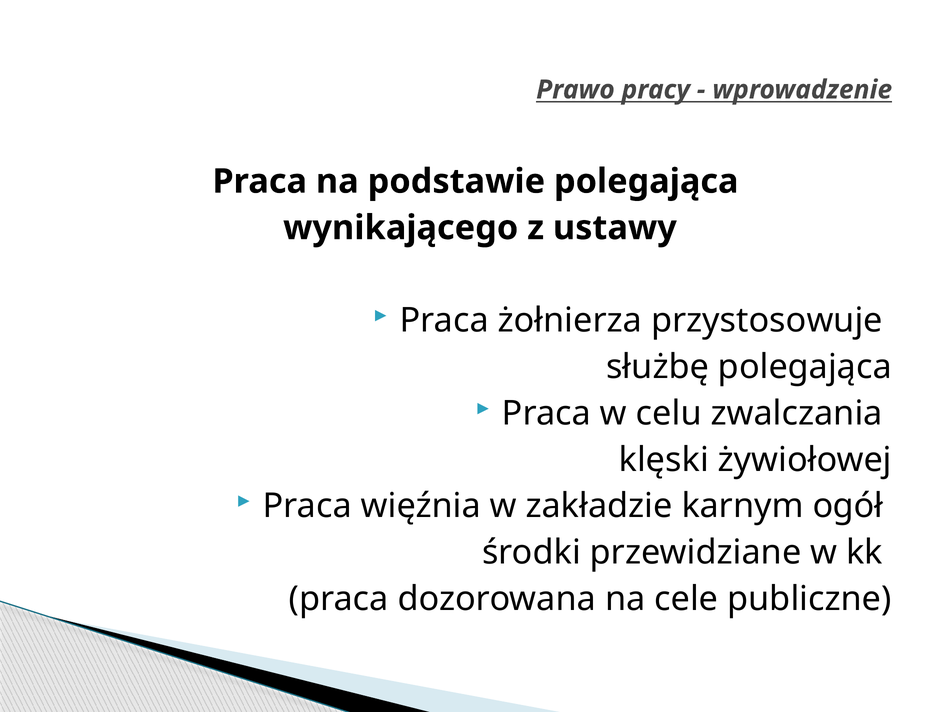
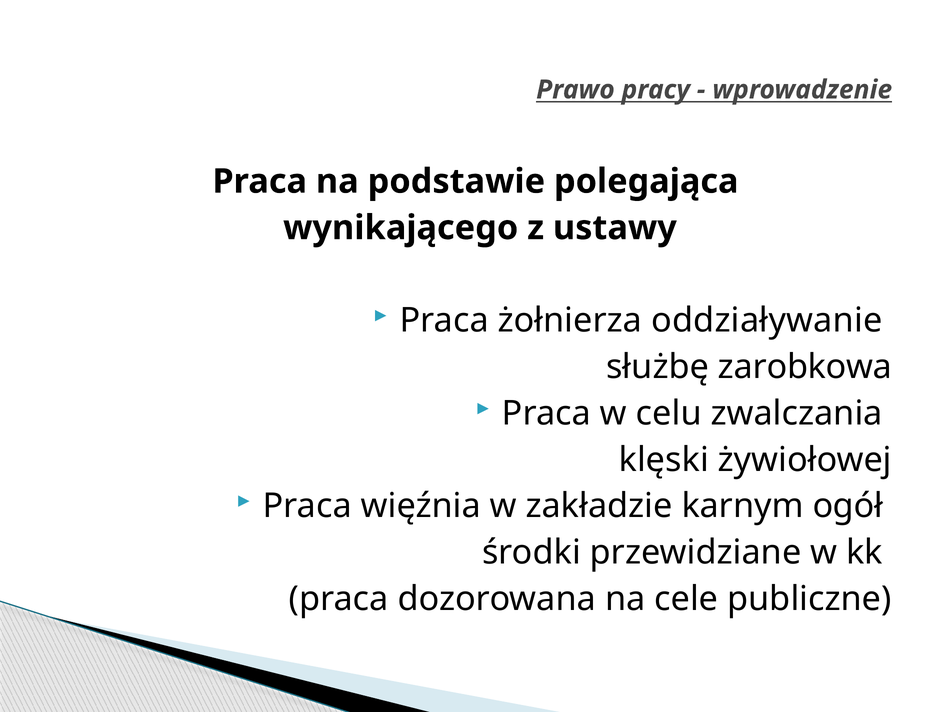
przystosowuje: przystosowuje -> oddziaływanie (767, 320)
służbę polegająca: polegająca -> zarobkowa (805, 367)
